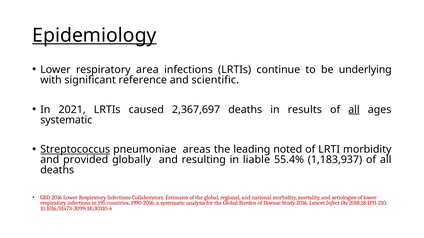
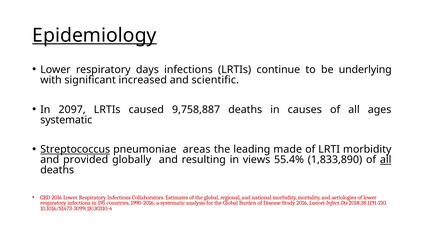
area: area -> days (147, 70)
reference: reference -> increased (143, 80)
2021: 2021 -> 2097 (72, 110)
2,367,697: 2,367,697 -> 9,758,887 (196, 110)
results: results -> causes (305, 110)
all underline: present -> none (354, 110)
noted: noted -> made (288, 150)
liable: liable -> views (257, 160)
1,183,937: 1,183,937 -> 1,833,890 (335, 160)
all underline: none -> present (386, 160)
